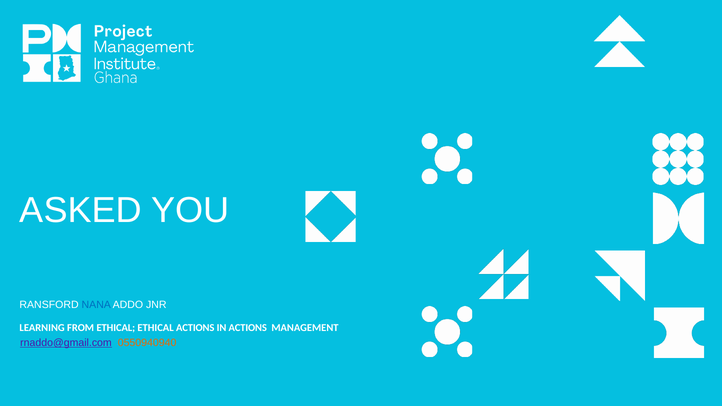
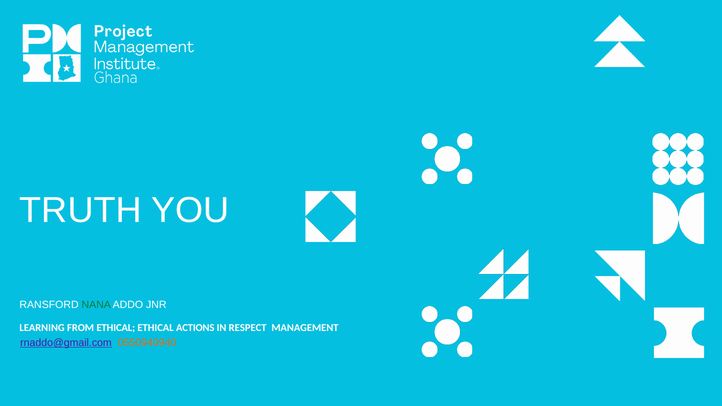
ASKED: ASKED -> TRUTH (81, 210)
NANA colour: blue -> green (96, 305)
IN ACTIONS: ACTIONS -> RESPECT (248, 328)
